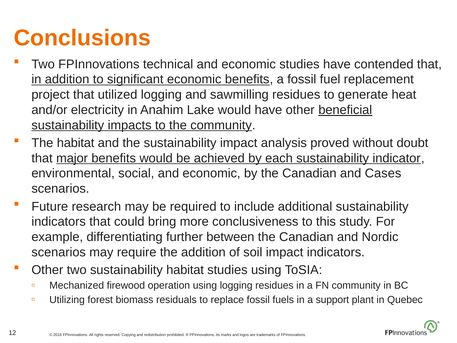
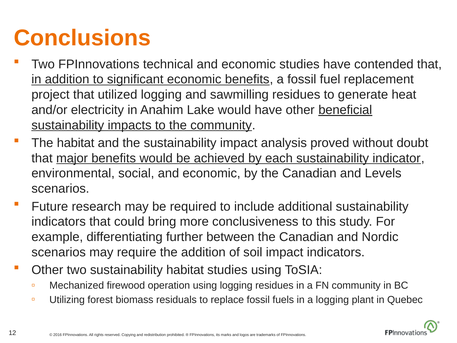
Cases: Cases -> Levels (383, 173)
a support: support -> logging (332, 300)
